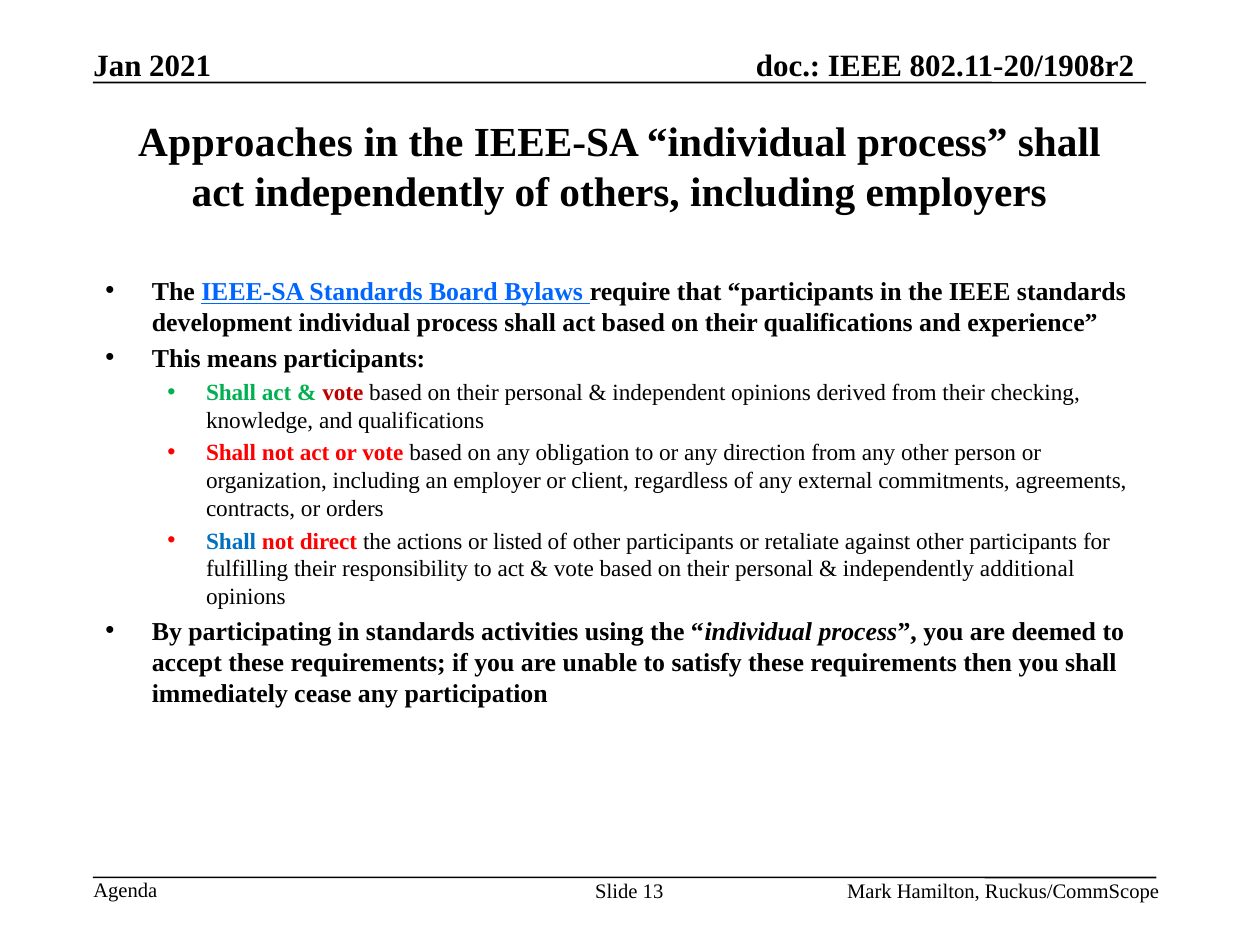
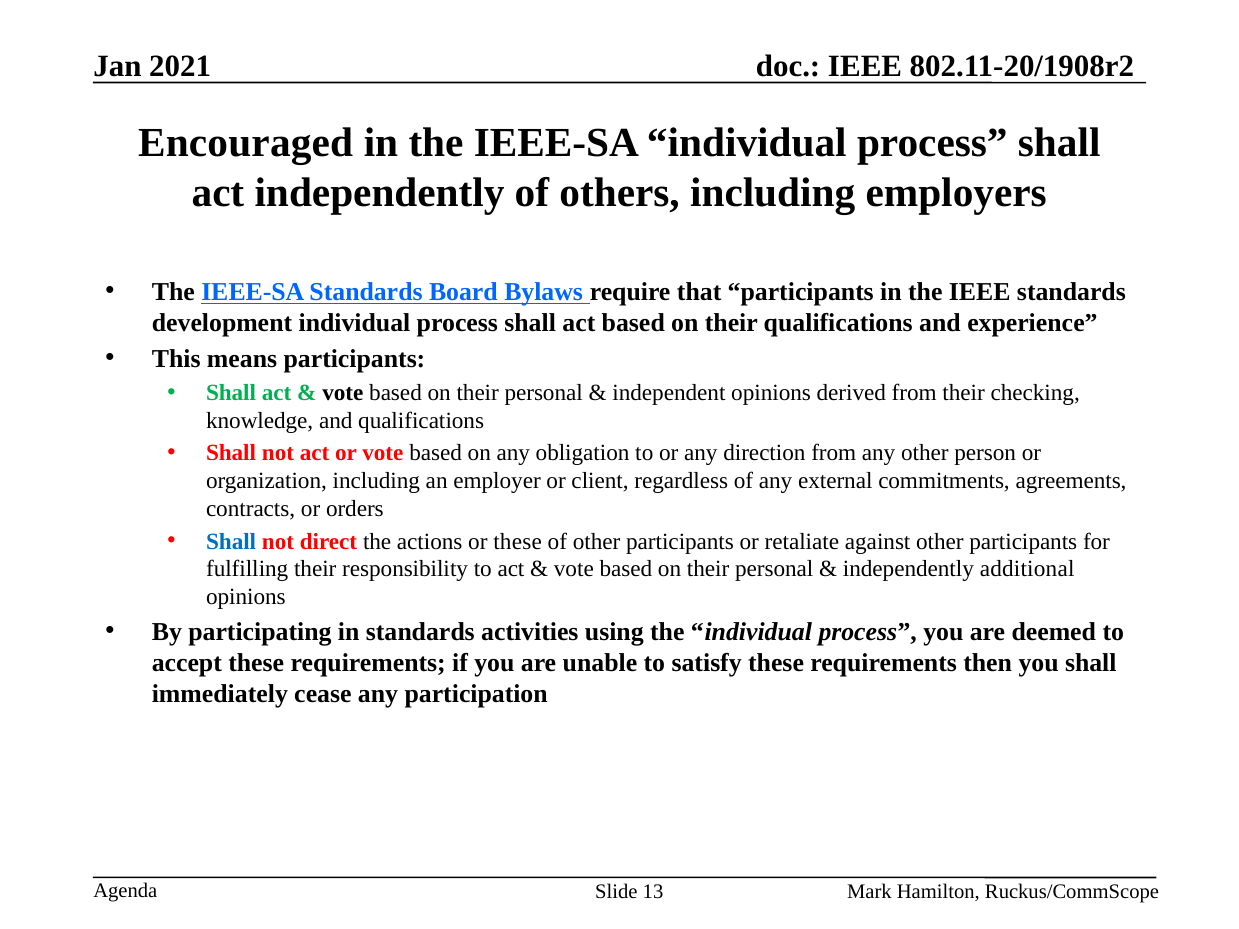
Approaches: Approaches -> Encouraged (246, 143)
vote colour: red -> black (343, 393)
or listed: listed -> these (518, 541)
